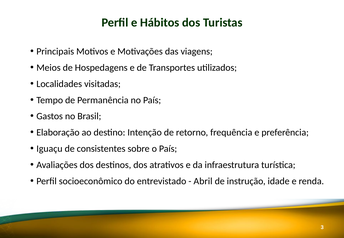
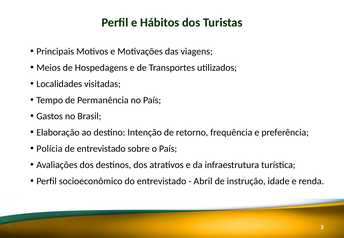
Iguaçu: Iguaçu -> Polícia (49, 149)
de consistentes: consistentes -> entrevistado (101, 149)
